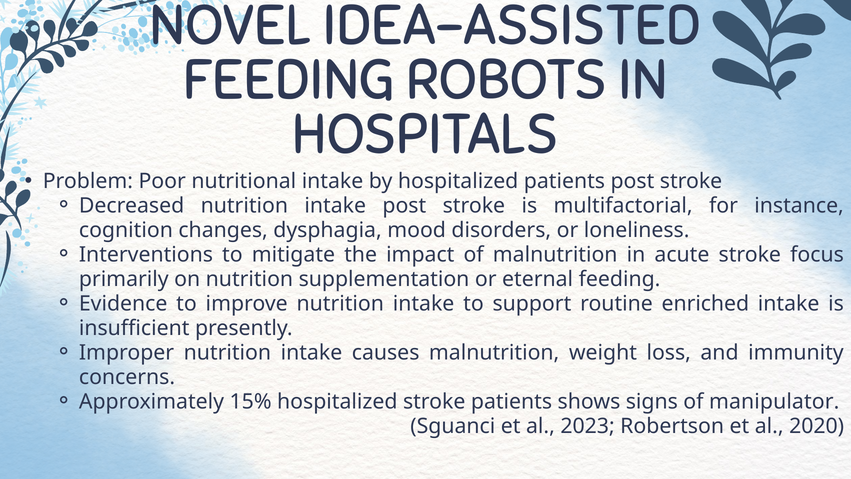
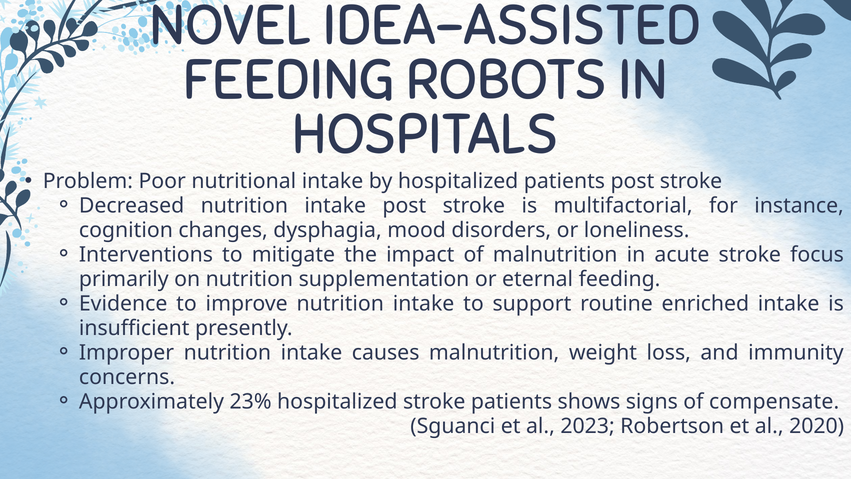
15%: 15% -> 23% (251, 401)
manipulator: manipulator -> compensate (774, 401)
